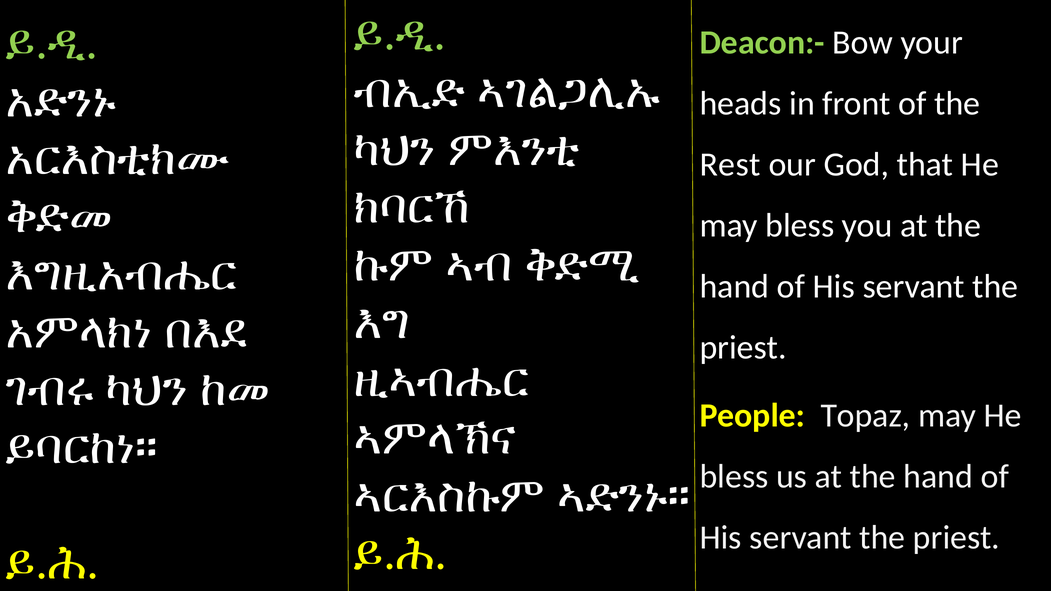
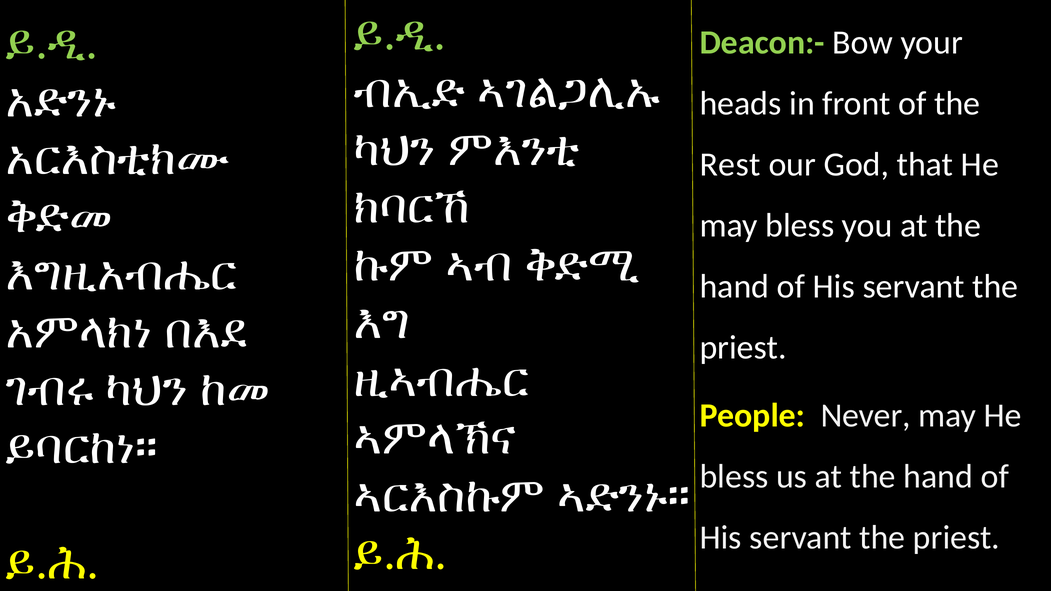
Topaz: Topaz -> Never (866, 416)
